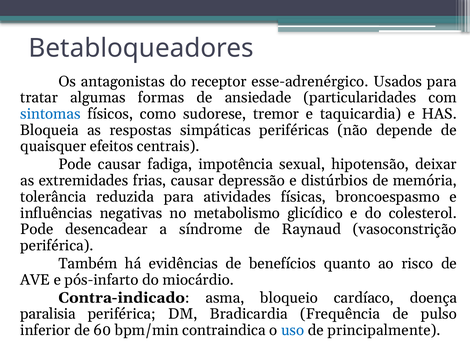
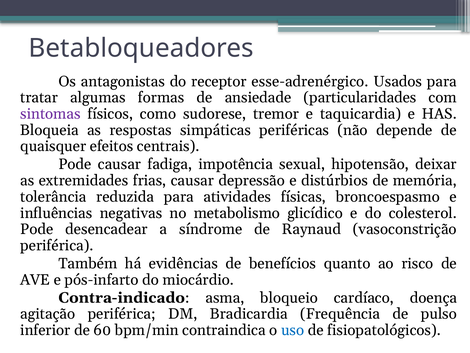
sintomas colour: blue -> purple (50, 114)
paralisia: paralisia -> agitação (48, 314)
principalmente: principalmente -> fisiopatológicos (384, 330)
